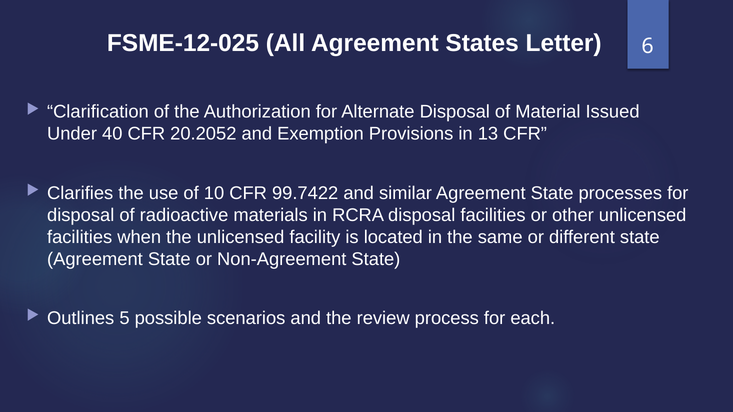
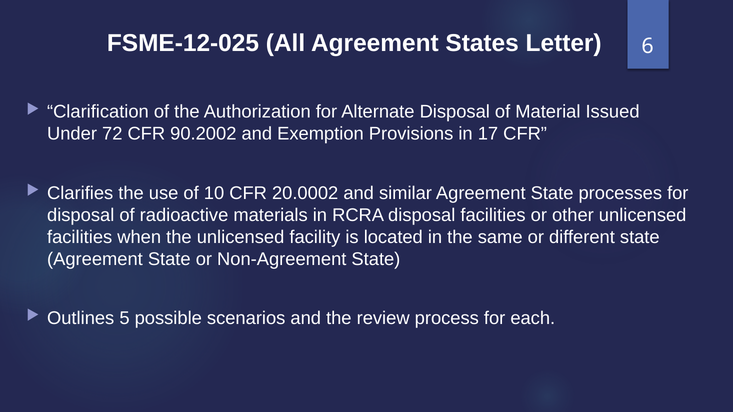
40: 40 -> 72 (112, 134)
20.2052: 20.2052 -> 90.2002 (203, 134)
13: 13 -> 17 (488, 134)
99.7422: 99.7422 -> 20.0002 (305, 193)
